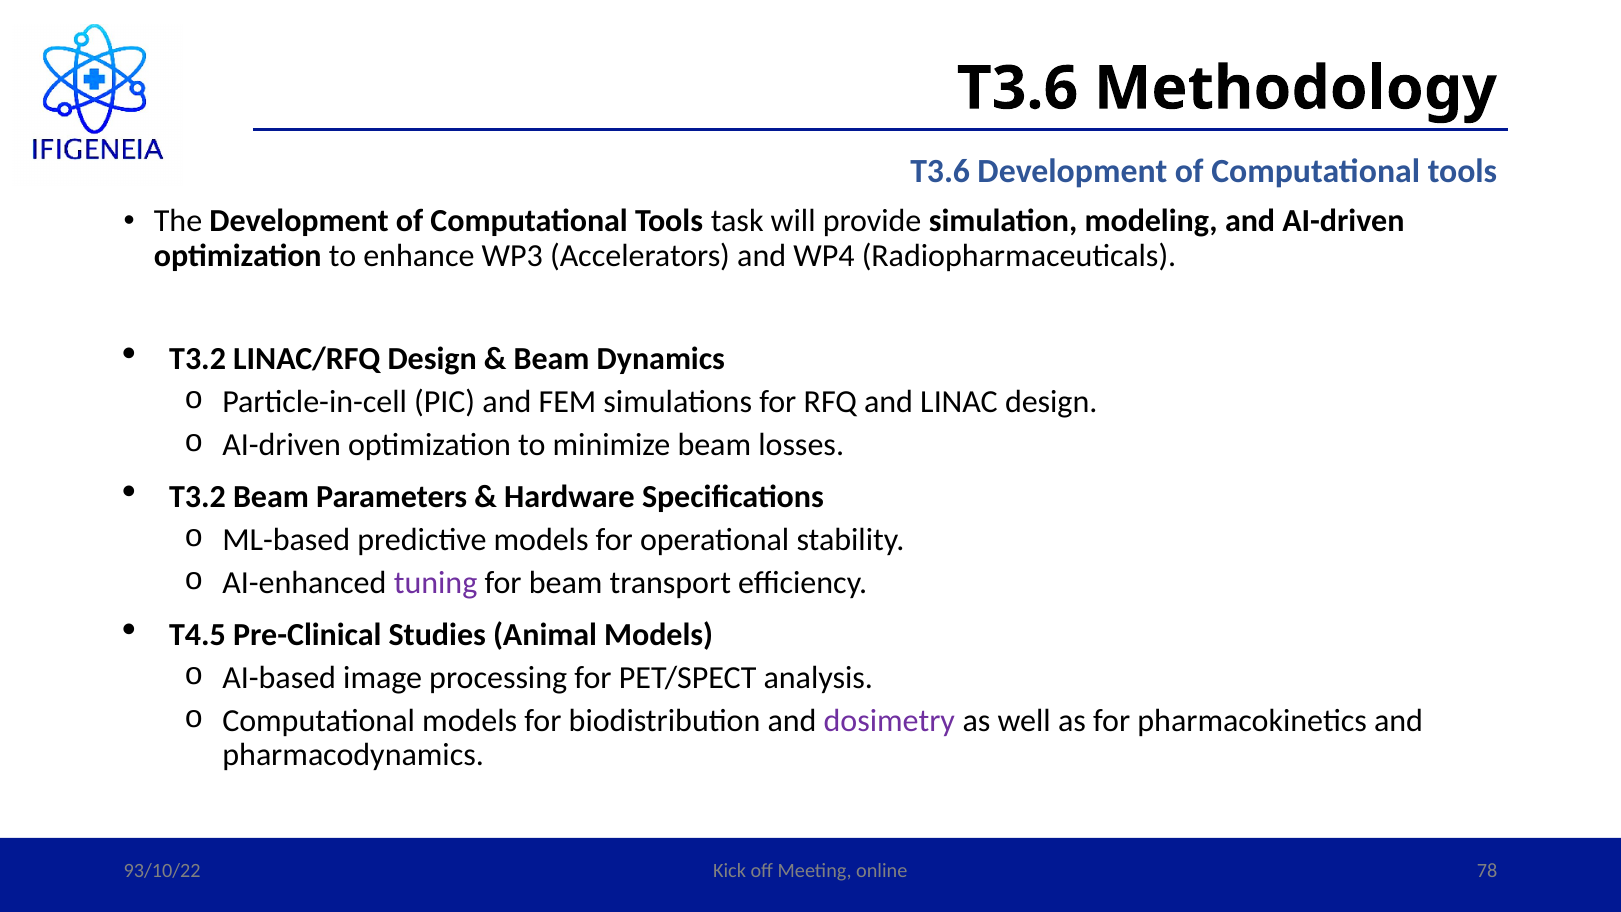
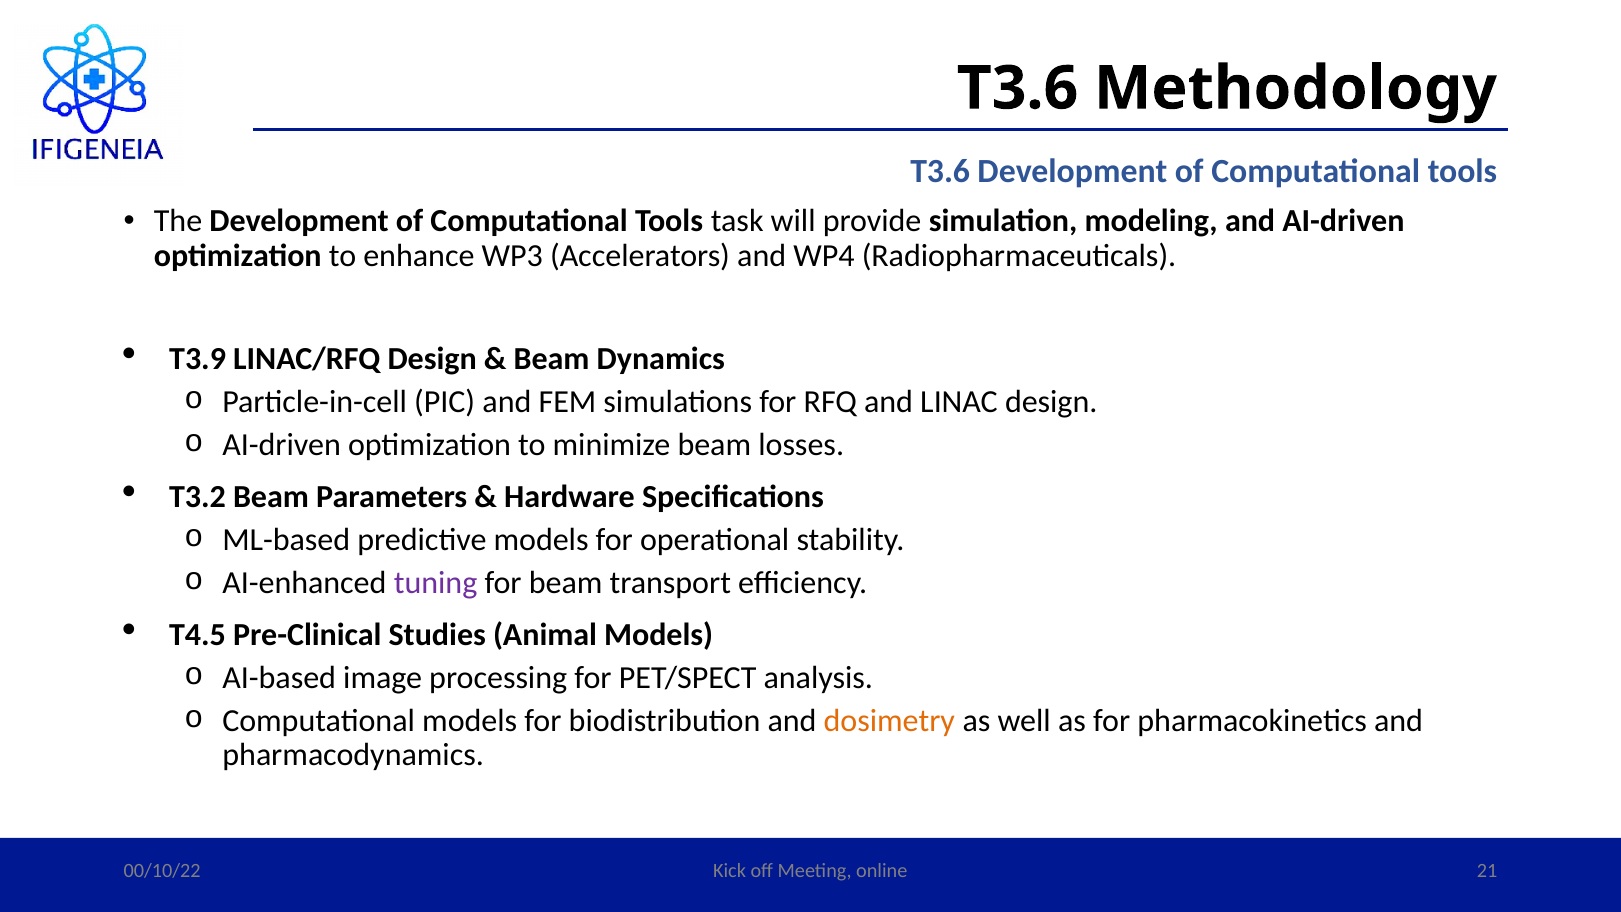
T3.2: T3.2 -> T3.9 (198, 359)
dosimetry colour: purple -> orange (889, 720)
78: 78 -> 21 (1487, 871)
93/10/22: 93/10/22 -> 00/10/22 (162, 871)
